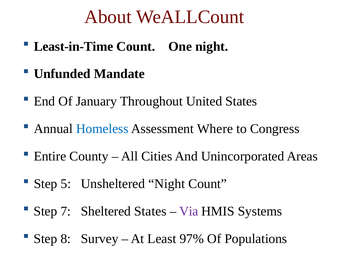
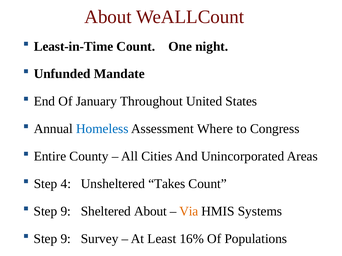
5: 5 -> 4 (66, 184)
Unsheltered Night: Night -> Takes (167, 184)
7: 7 -> 9 (66, 212)
Sheltered States: States -> About (150, 212)
Via colour: purple -> orange (189, 212)
8: 8 -> 9 (66, 239)
97%: 97% -> 16% (192, 239)
